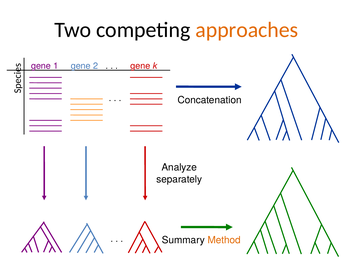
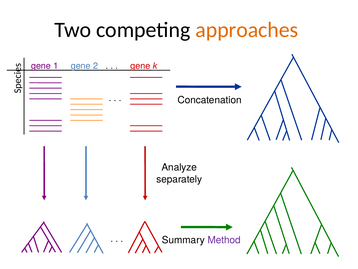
Method colour: orange -> purple (224, 240)
